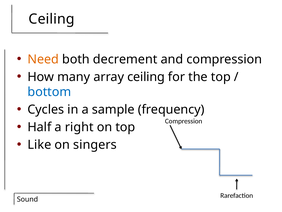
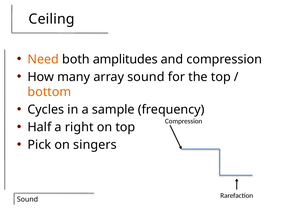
decrement: decrement -> amplitudes (125, 59)
array ceiling: ceiling -> sound (146, 77)
bottom colour: blue -> orange (49, 92)
Like: Like -> Pick (39, 144)
